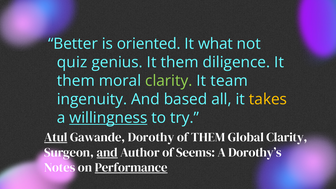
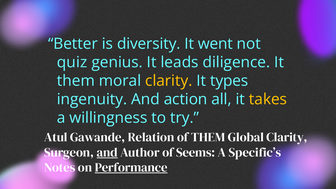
oriented: oriented -> diversity (149, 44)
what: what -> went (215, 44)
genius It them: them -> leads (180, 62)
clarity colour: light green -> yellow (169, 81)
team: team -> types (229, 81)
based: based -> action (186, 99)
willingness underline: present -> none (108, 118)
Atul underline: present -> none (56, 137)
Dorothy: Dorothy -> Relation (151, 137)
Dorothy’s: Dorothy’s -> Specific’s (255, 152)
